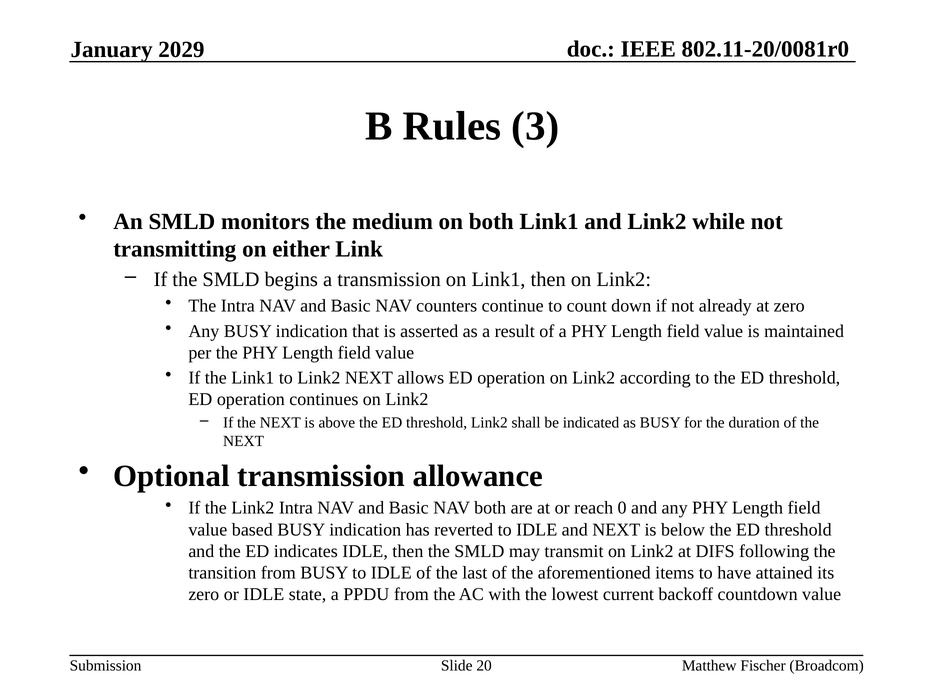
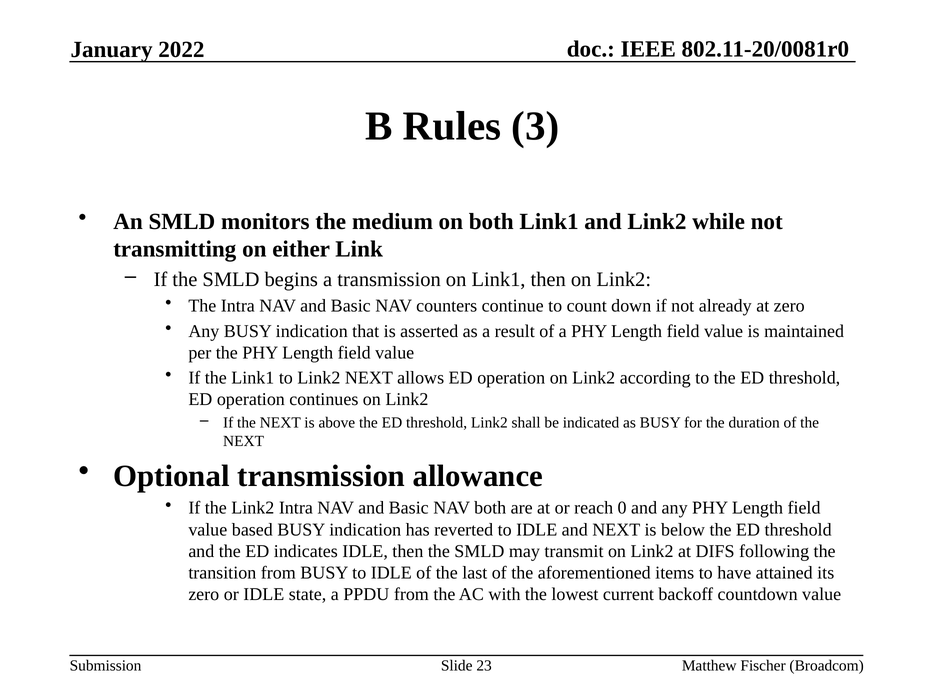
2029: 2029 -> 2022 (181, 49)
20: 20 -> 23 (484, 665)
